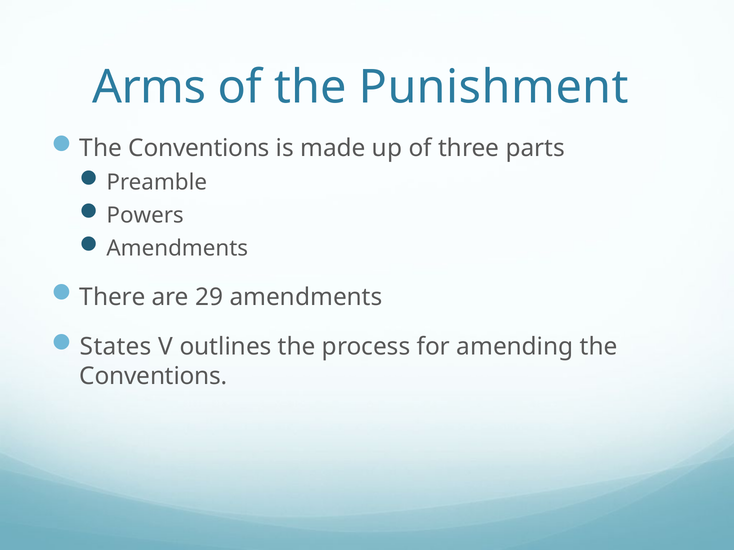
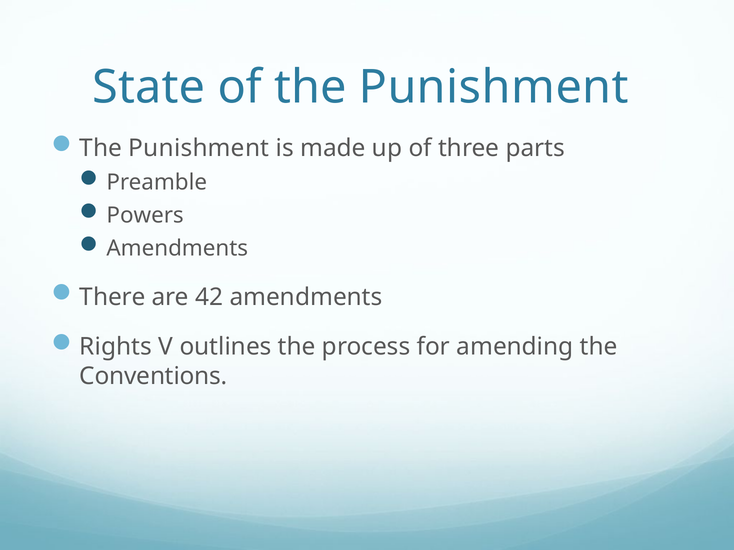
Arms: Arms -> State (149, 87)
Conventions: Conventions -> Punishment (199, 149)
29: 29 -> 42 (209, 297)
States: States -> Rights (116, 347)
